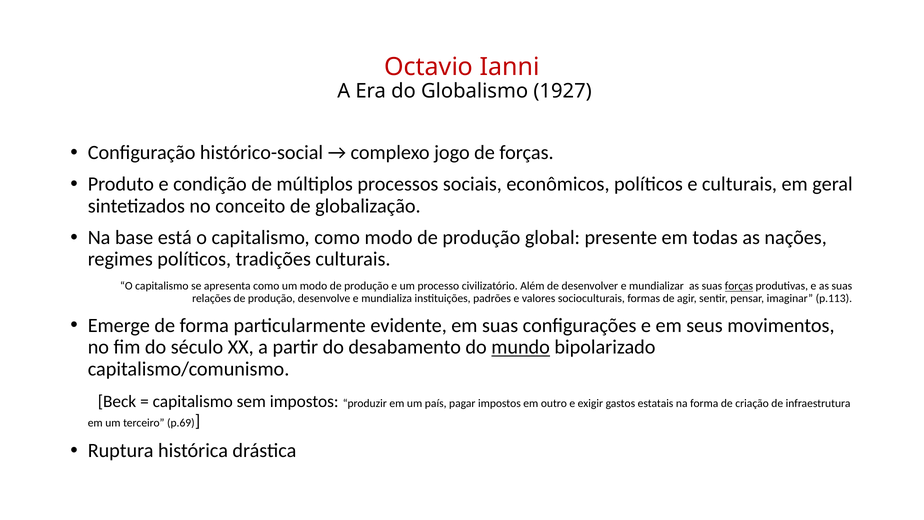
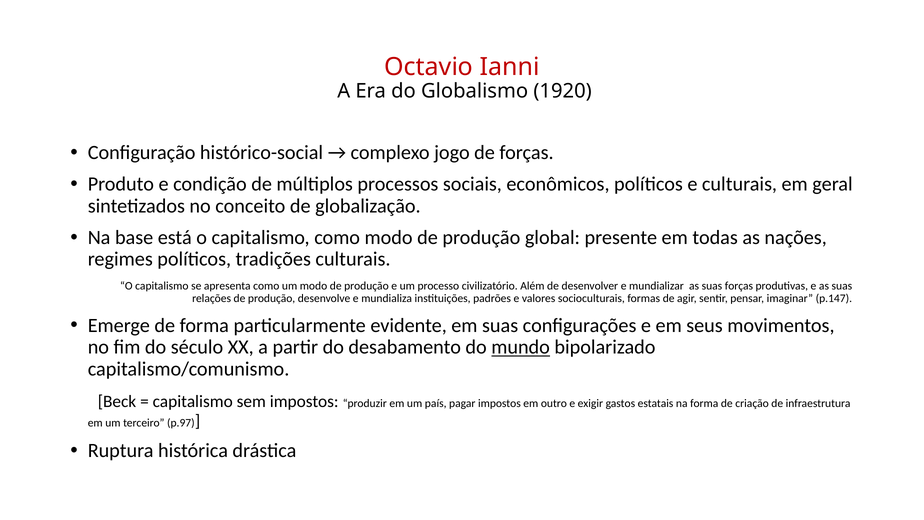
1927: 1927 -> 1920 (563, 91)
forças underline: present -> none (739, 286)
p.113: p.113 -> p.147 (834, 298)
p.69: p.69 -> p.97 (181, 423)
